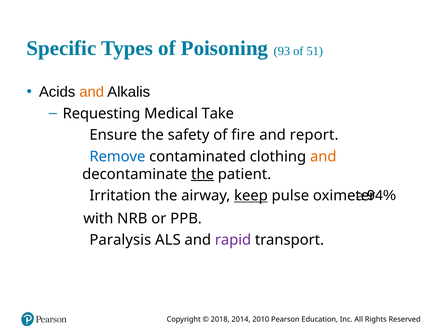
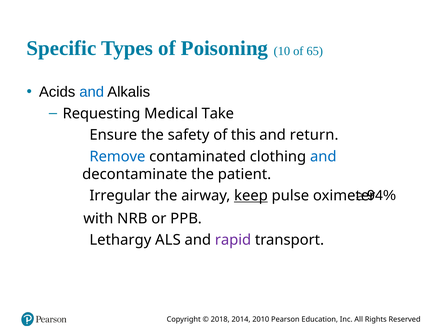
93: 93 -> 10 (282, 51)
51: 51 -> 65 (315, 51)
and colour: orange -> blue (92, 92)
fire: fire -> this (243, 135)
report: report -> return (314, 135)
and colour: orange -> blue (323, 156)
the underline: present -> none (203, 174)
Irritation: Irritation -> Irregular (120, 196)
Paralysis: Paralysis -> Lethargy (120, 240)
